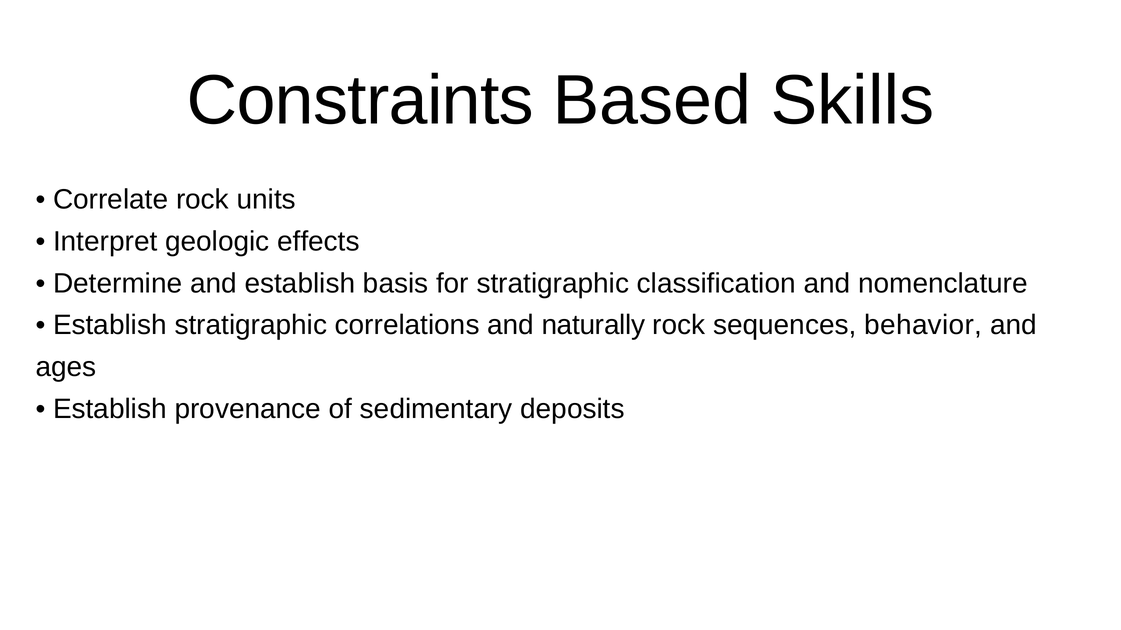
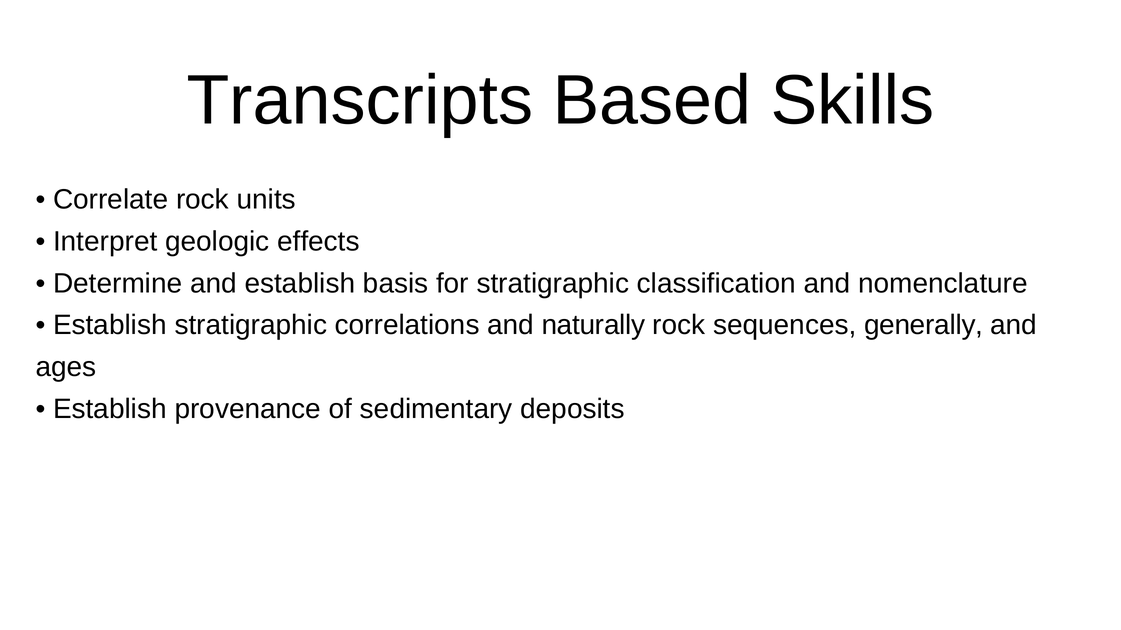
Constraints: Constraints -> Transcripts (360, 101)
behavior: behavior -> generally (924, 326)
